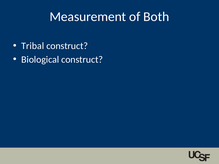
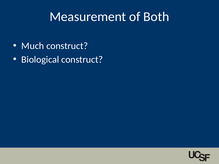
Tribal: Tribal -> Much (33, 46)
